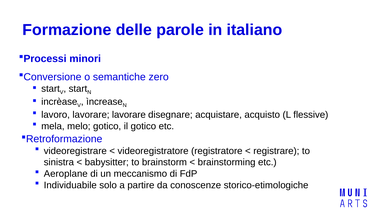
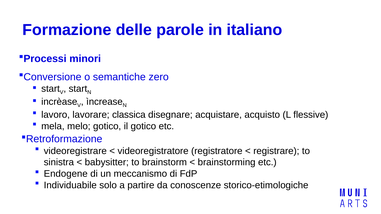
lavorare lavorare: lavorare -> classica (129, 115)
Aeroplane: Aeroplane -> Endogene (66, 174)
